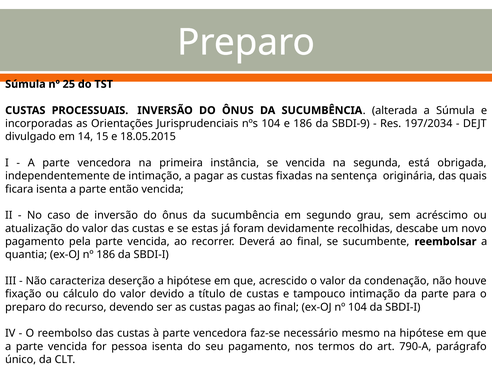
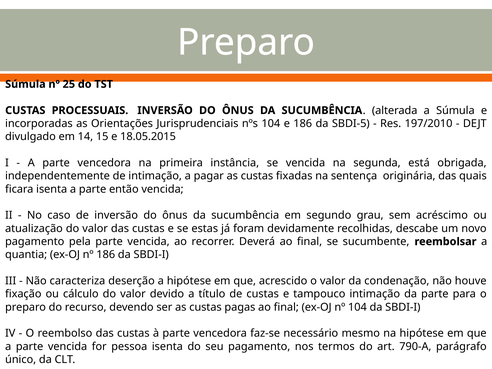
SBDI-9: SBDI-9 -> SBDI-5 (351, 124)
197/2034: 197/2034 -> 197/2010 (429, 124)
